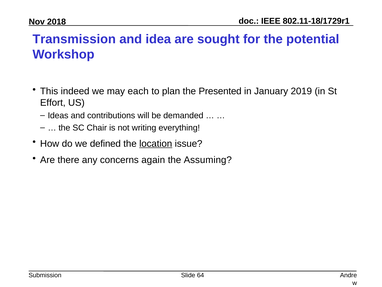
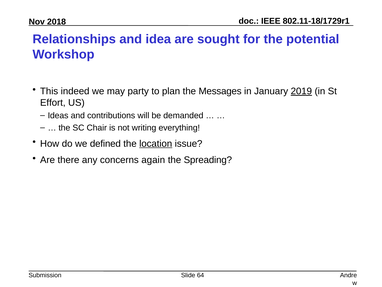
Transmission: Transmission -> Relationships (74, 39)
each: each -> party (138, 91)
Presented: Presented -> Messages (220, 91)
2019 underline: none -> present (301, 91)
Assuming: Assuming -> Spreading (208, 160)
